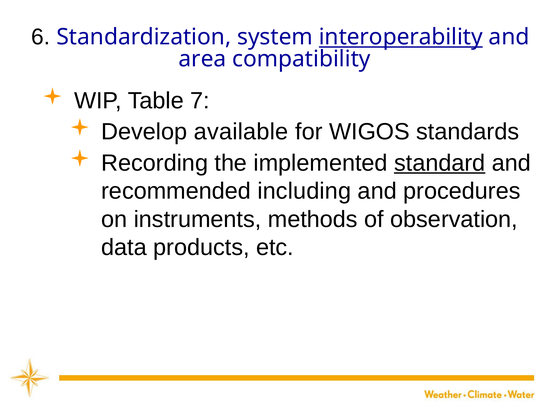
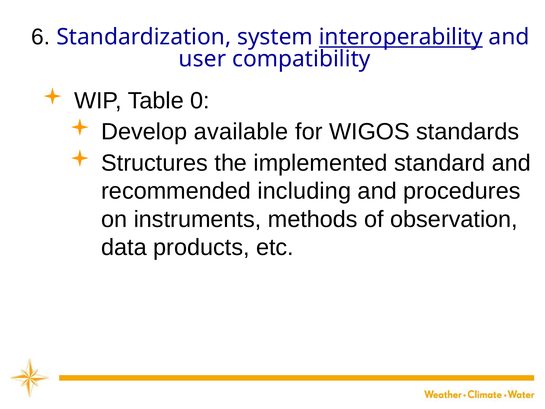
area: area -> user (202, 59)
7: 7 -> 0 (200, 101)
Recording: Recording -> Structures (155, 163)
standard underline: present -> none (440, 163)
